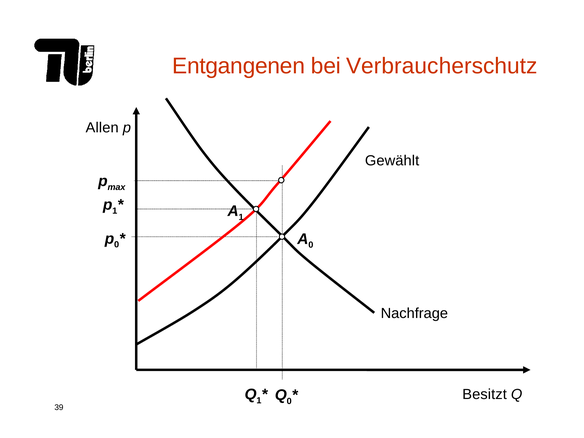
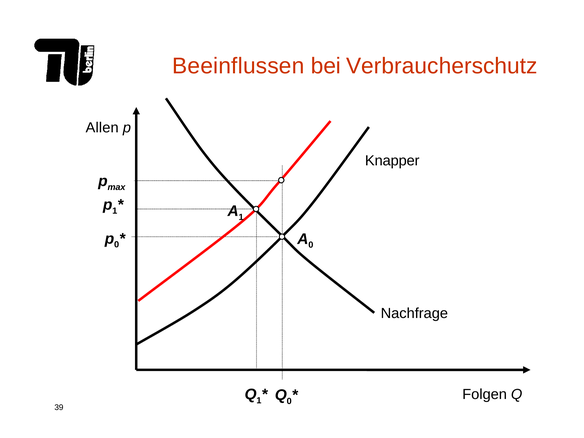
Entgangenen: Entgangenen -> Beeinflussen (238, 66)
Gewählt: Gewählt -> Knapper (392, 161)
Besitzt: Besitzt -> Folgen (485, 394)
